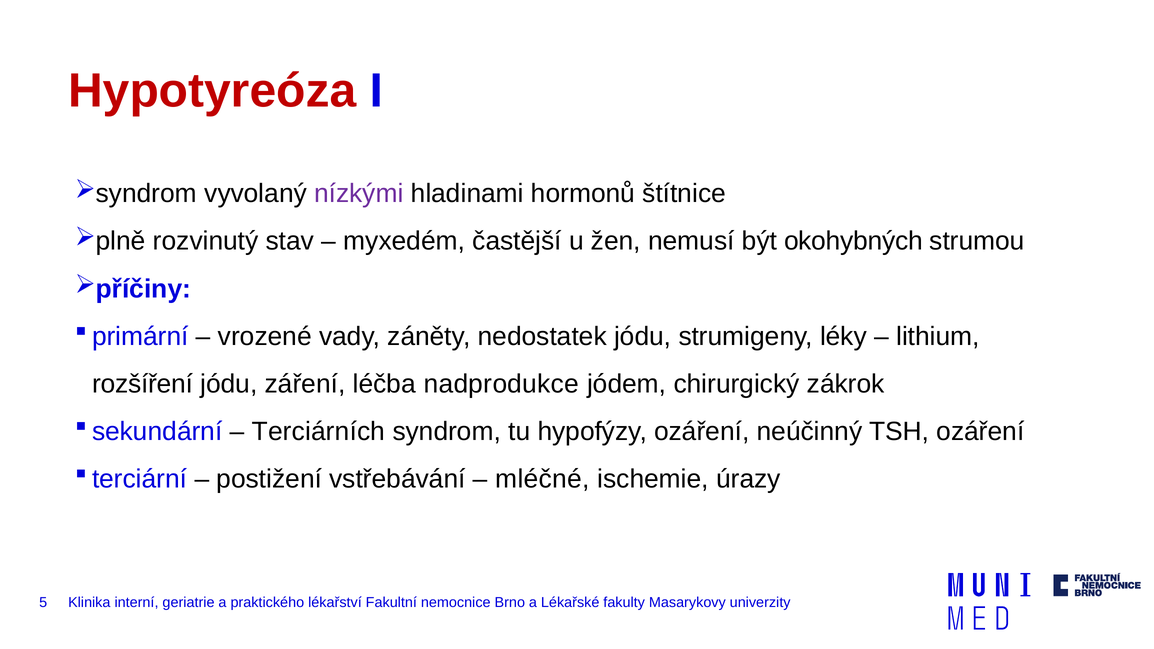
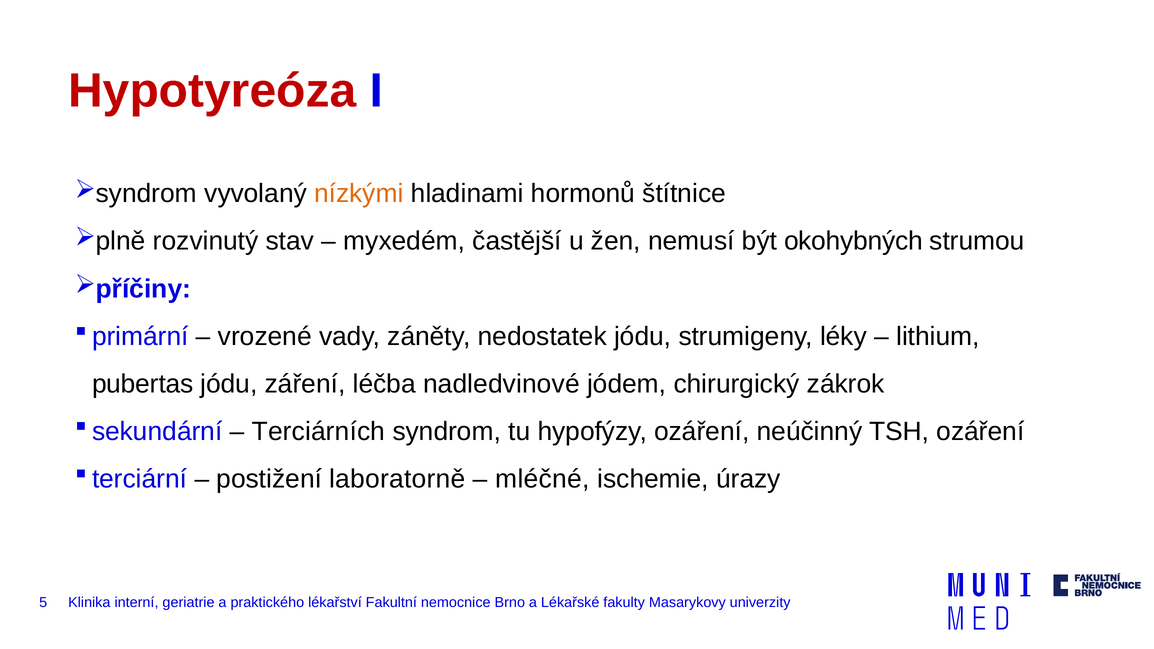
nízkými colour: purple -> orange (359, 194)
rozšíření: rozšíření -> pubertas (143, 384)
nadprodukce: nadprodukce -> nadledvinové (501, 384)
vstřebávání: vstřebávání -> laboratorně (397, 479)
